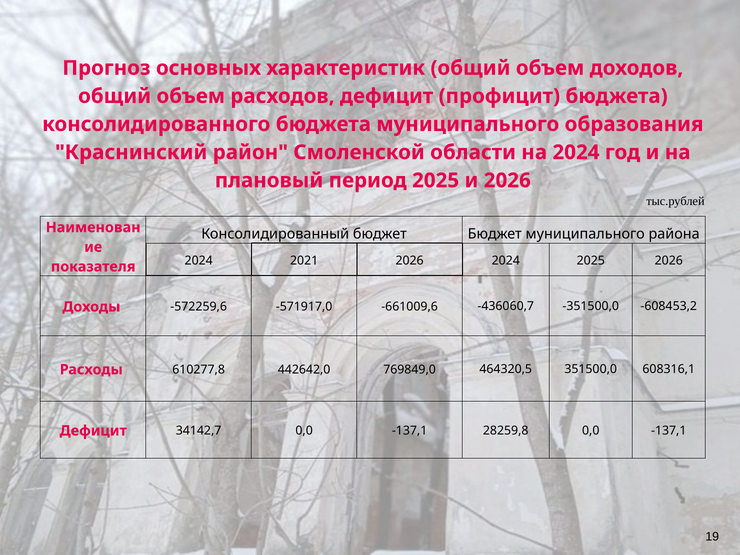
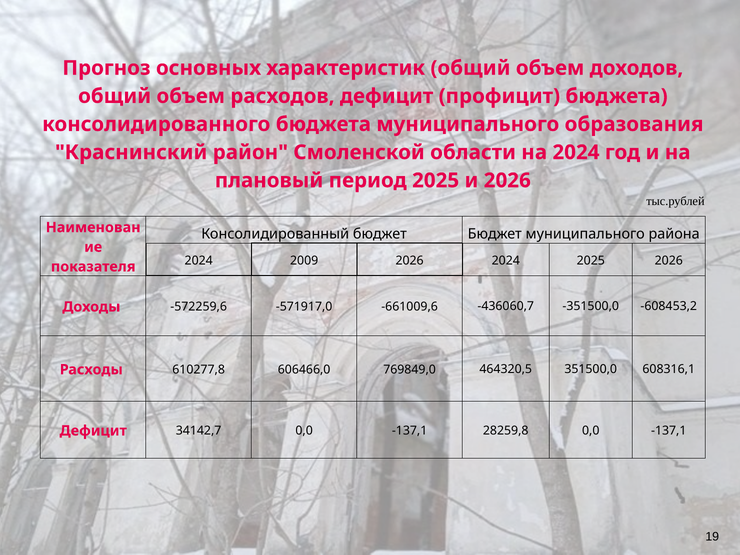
2021: 2021 -> 2009 (304, 260)
442642,0: 442642,0 -> 606466,0 (304, 369)
